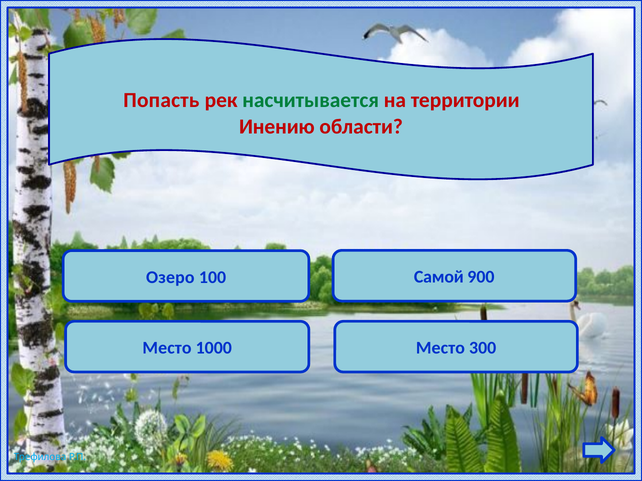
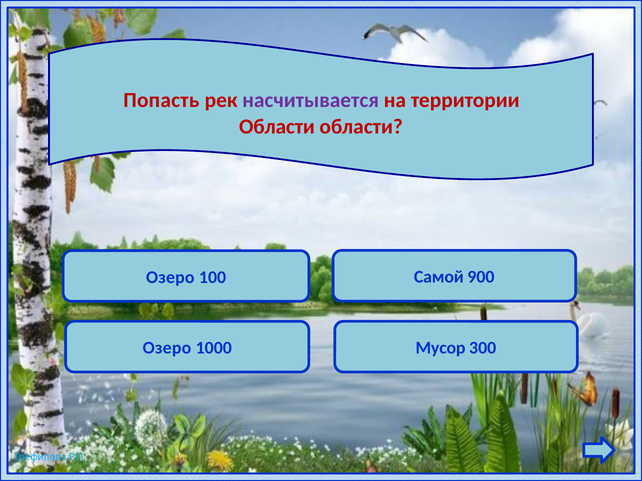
насчитывается colour: green -> purple (311, 100)
Инению: Инению -> Области (277, 127)
Место: Место -> Озеро (167, 348)
Место: Место -> Мусор (441, 348)
